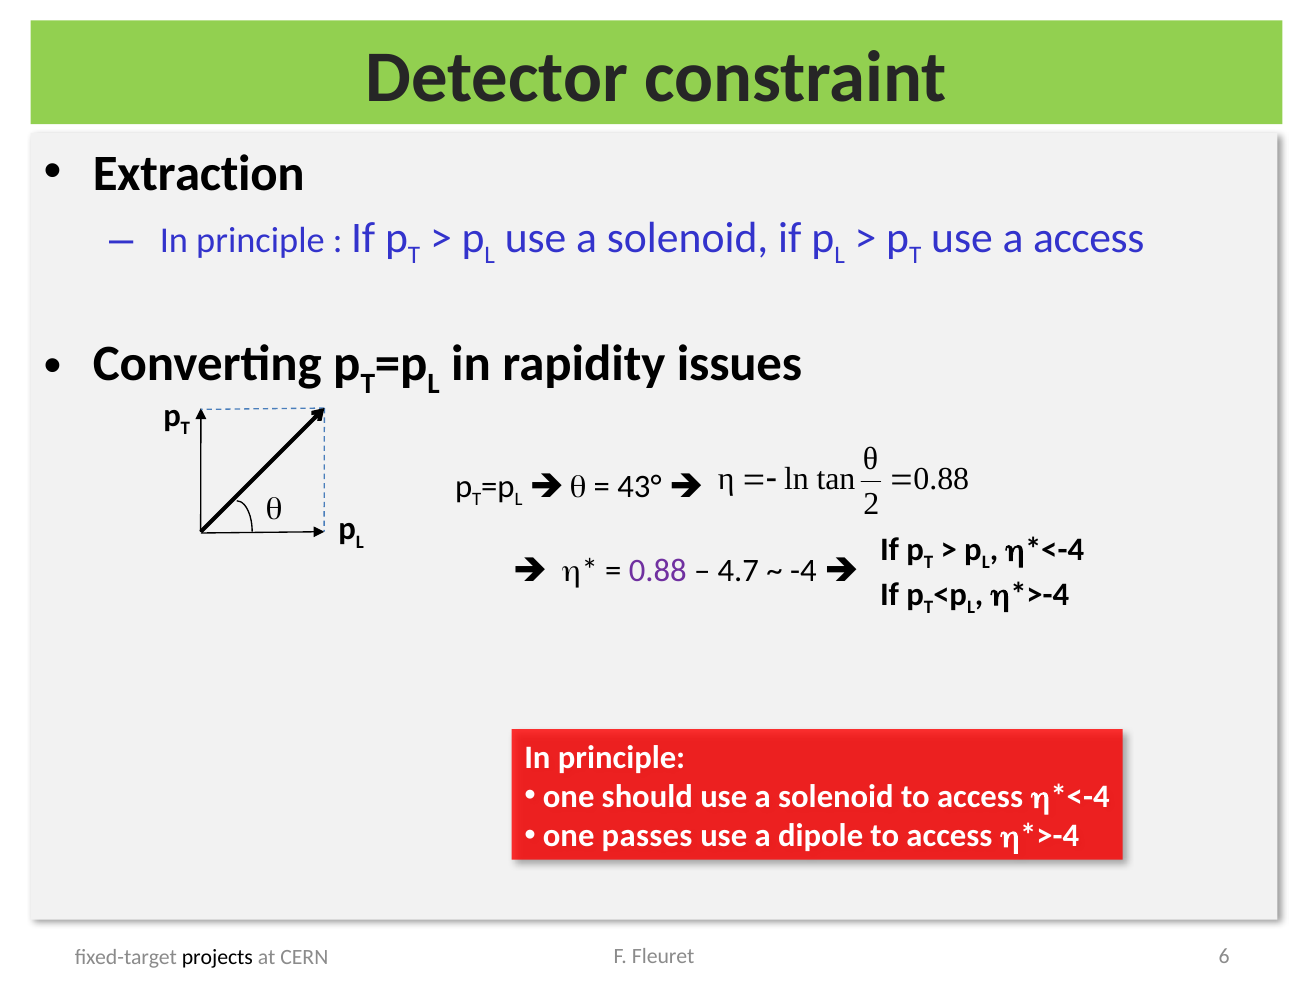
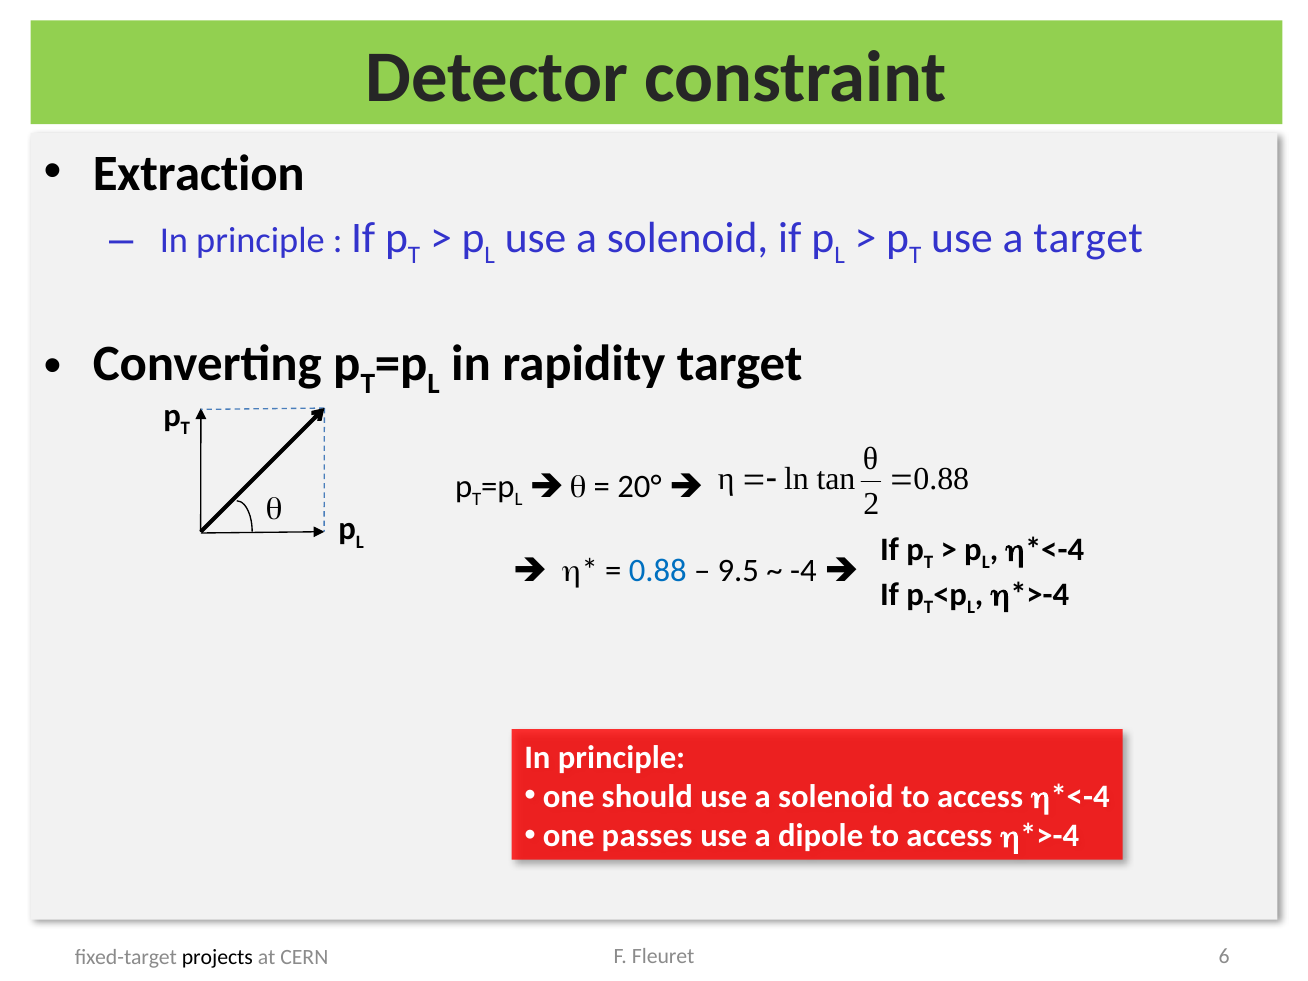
a access: access -> target (1088, 238)
rapidity issues: issues -> target (740, 364)
43°: 43° -> 20° (639, 487)
0.88 colour: purple -> blue (658, 570)
4.7: 4.7 -> 9.5 (738, 570)
